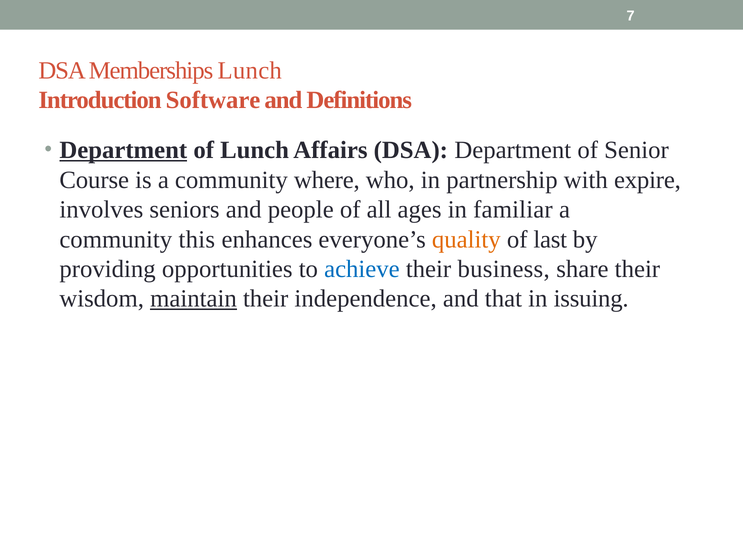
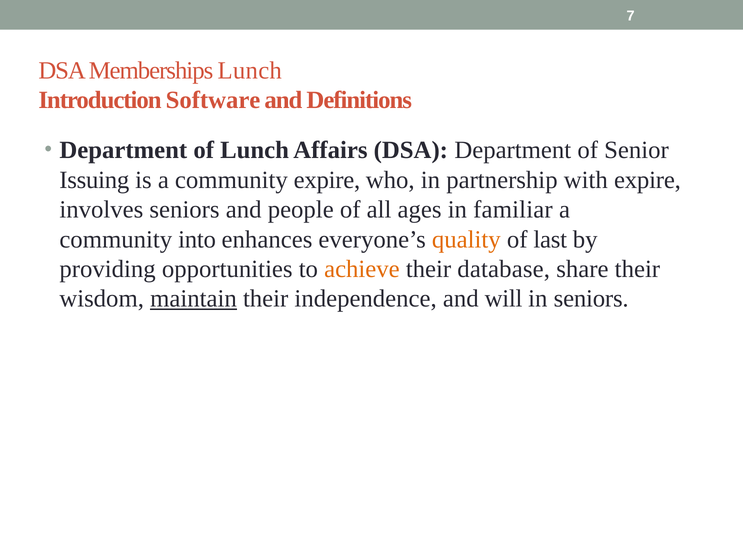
Department underline: present -> none (123, 150)
Course: Course -> Issuing (94, 180)
community where: where -> expire (327, 180)
this: this -> into (197, 239)
achieve colour: blue -> orange (362, 269)
business: business -> database (504, 269)
that: that -> will (504, 299)
in issuing: issuing -> seniors (591, 299)
